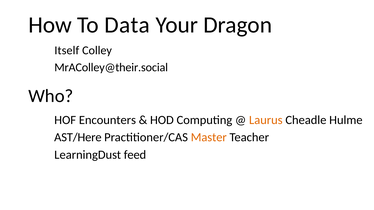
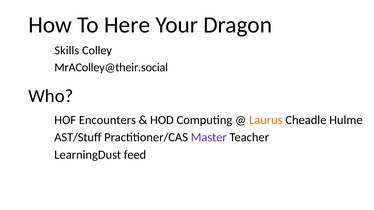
Data: Data -> Here (127, 25)
Itself: Itself -> Skills (67, 50)
AST/Here: AST/Here -> AST/Stuff (78, 138)
Master colour: orange -> purple (209, 138)
